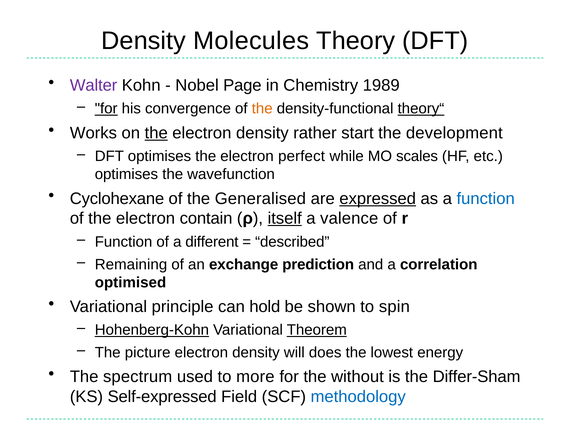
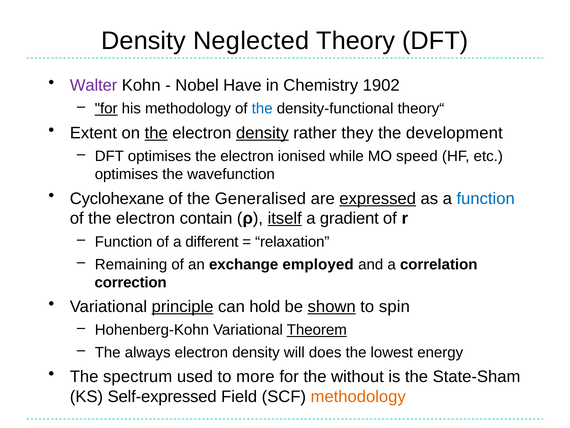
Molecules: Molecules -> Neglected (251, 41)
Page: Page -> Have (242, 85)
1989: 1989 -> 1902 (381, 85)
his convergence: convergence -> methodology (188, 109)
the colour: orange -> blue (262, 109)
theory“ underline: present -> none (421, 109)
Works: Works -> Extent (93, 133)
density underline: none -> present (262, 133)
start: start -> they (357, 133)
perfect: perfect -> ionised (302, 156)
scales: scales -> speed (417, 156)
valence: valence -> gradient (349, 218)
described: described -> relaxation (292, 242)
prediction: prediction -> employed (318, 264)
optimised: optimised -> correction (131, 282)
principle underline: none -> present (183, 306)
shown underline: none -> present (332, 306)
Hohenberg-Kohn underline: present -> none (152, 330)
picture: picture -> always (148, 352)
Differ-Sham: Differ-Sham -> State-Sham (477, 376)
methodology colour: blue -> orange (358, 396)
